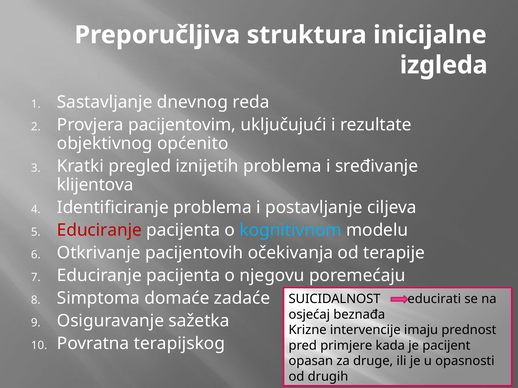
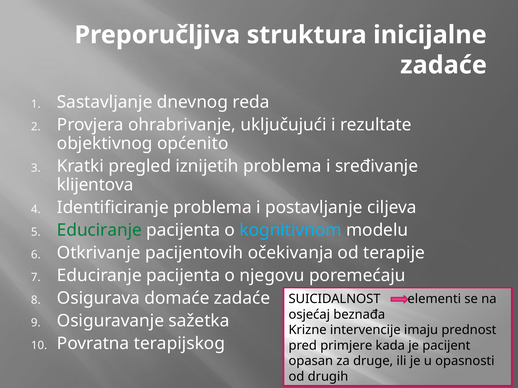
izgleda: izgleda -> zadaće (444, 65)
pacijentovim: pacijentovim -> ohrabrivanje (182, 125)
Educiranje colour: red -> green (99, 230)
educirati: educirati -> elementi (434, 299)
Simptoma: Simptoma -> Osigurava (98, 298)
